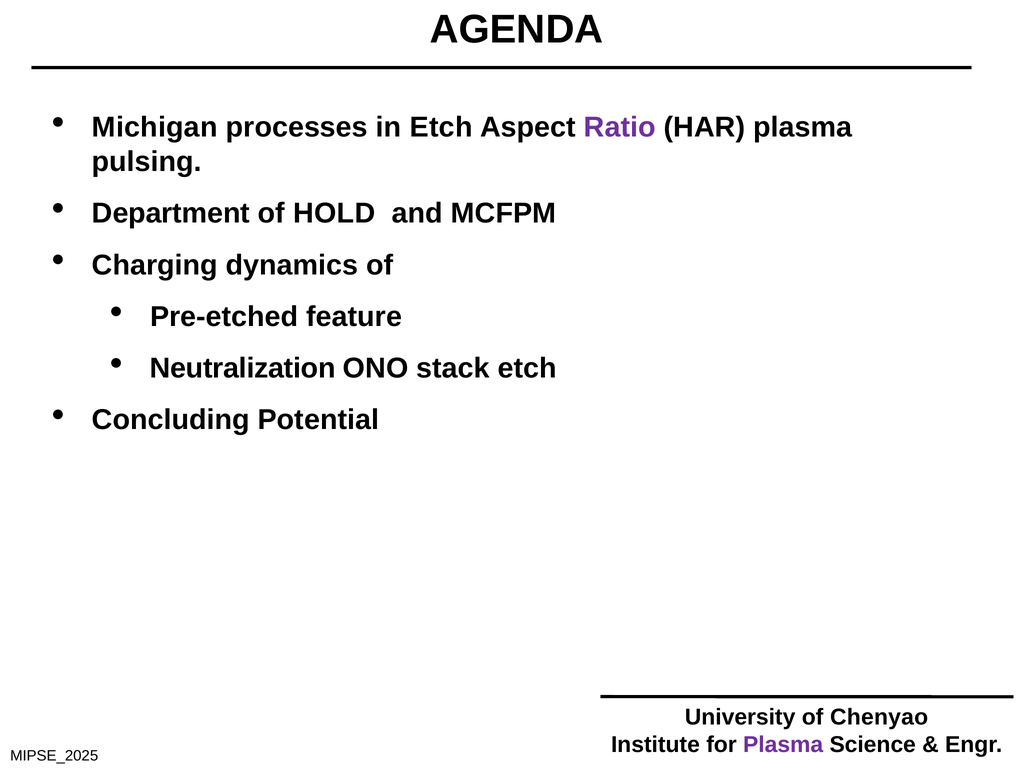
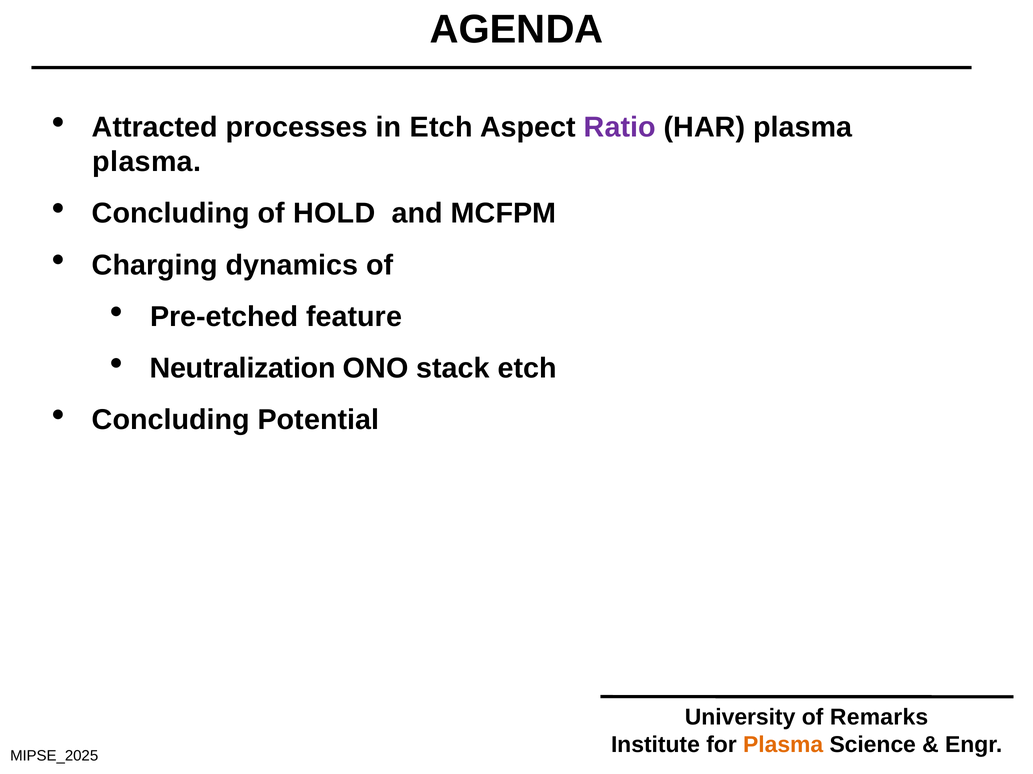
Michigan: Michigan -> Attracted (155, 128)
pulsing: pulsing -> plasma (147, 162)
Department: Department -> Concluding (171, 214)
Chenyao: Chenyao -> Remarks (879, 718)
Plasma colour: purple -> orange (783, 745)
